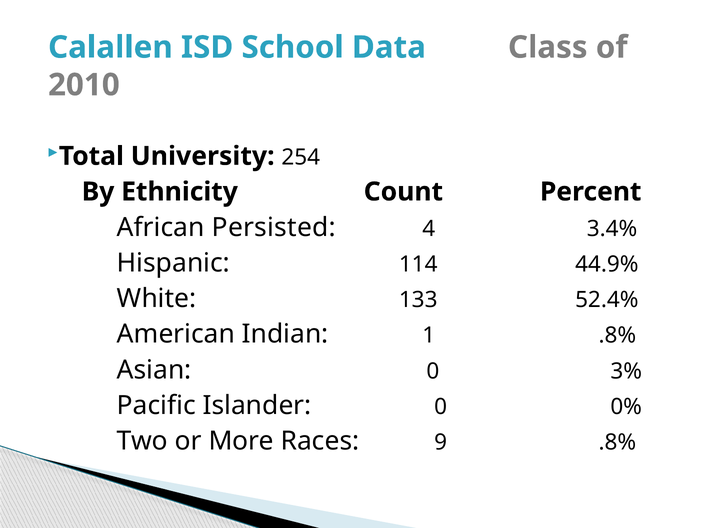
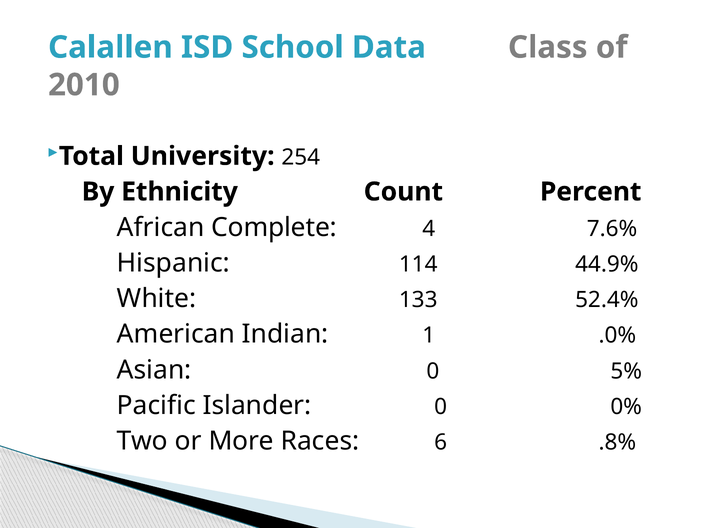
Persisted: Persisted -> Complete (274, 228)
3.4%: 3.4% -> 7.6% (612, 229)
1 .8%: .8% -> .0% (617, 336)
3%: 3% -> 5% (626, 372)
9: 9 -> 6 (441, 443)
